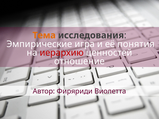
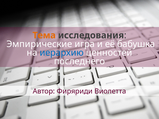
понятия: понятия -> бабушка (136, 44)
иерархию colour: red -> blue (62, 53)
отношение: отношение -> последнего (79, 61)
